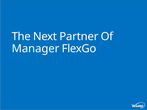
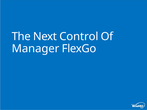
Partner: Partner -> Control (79, 37)
